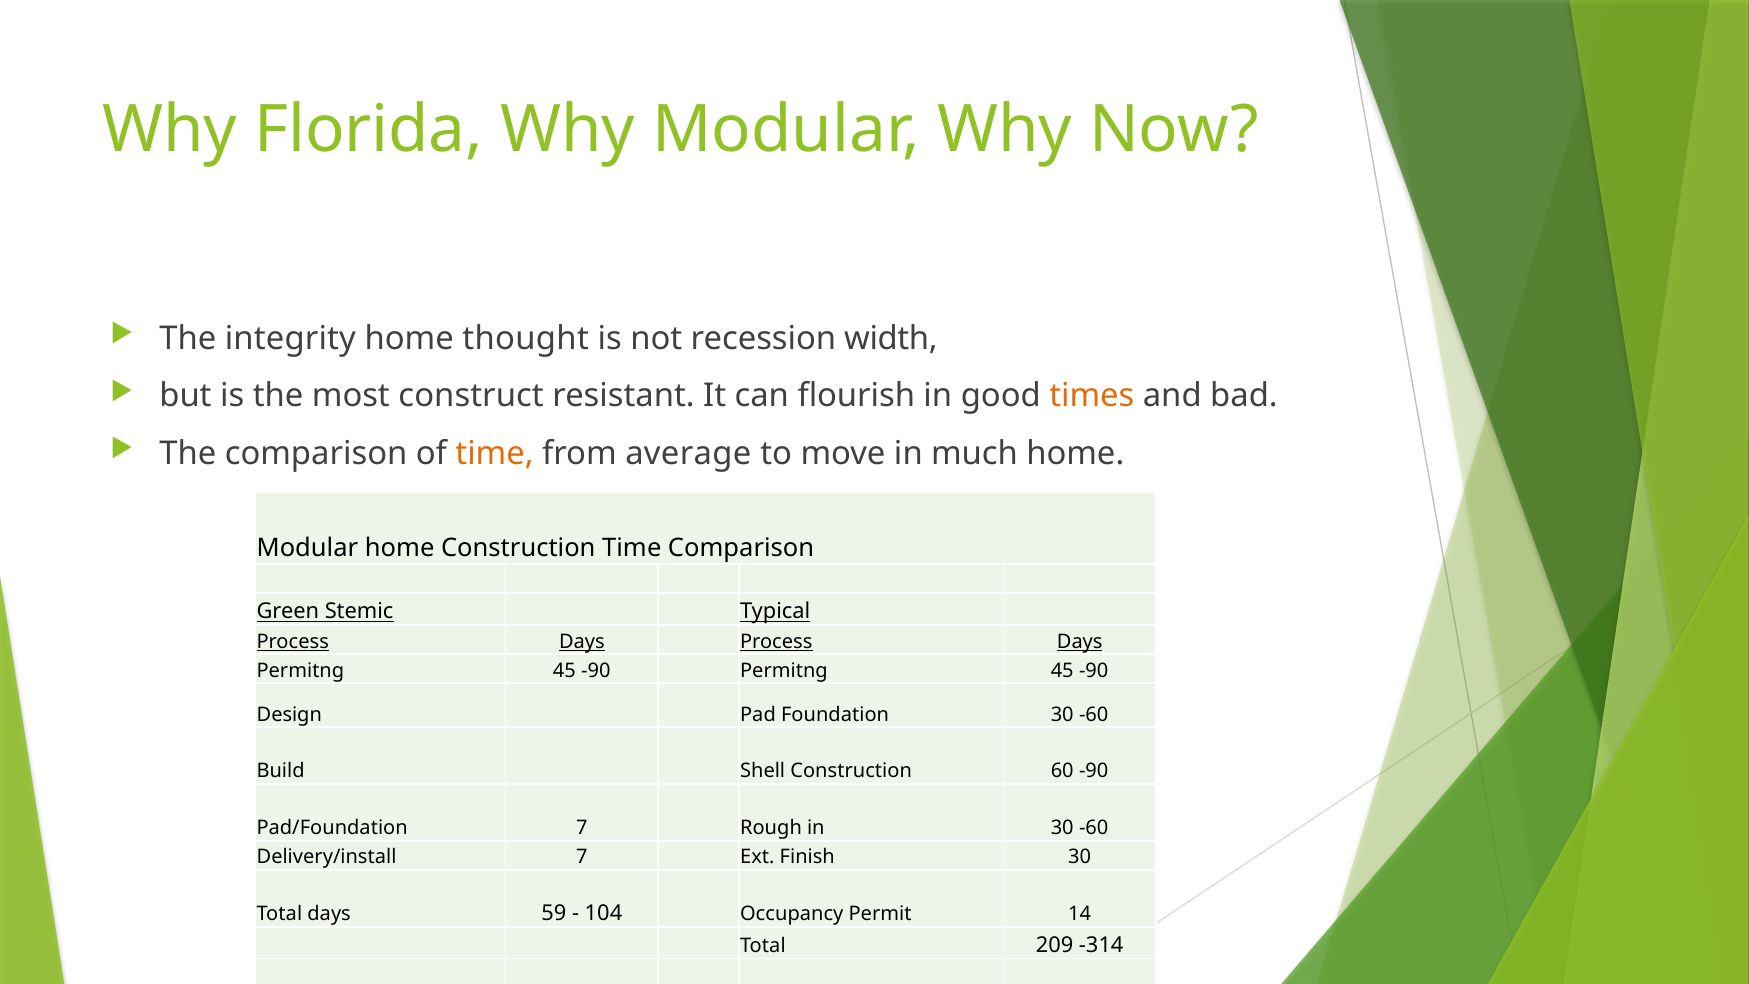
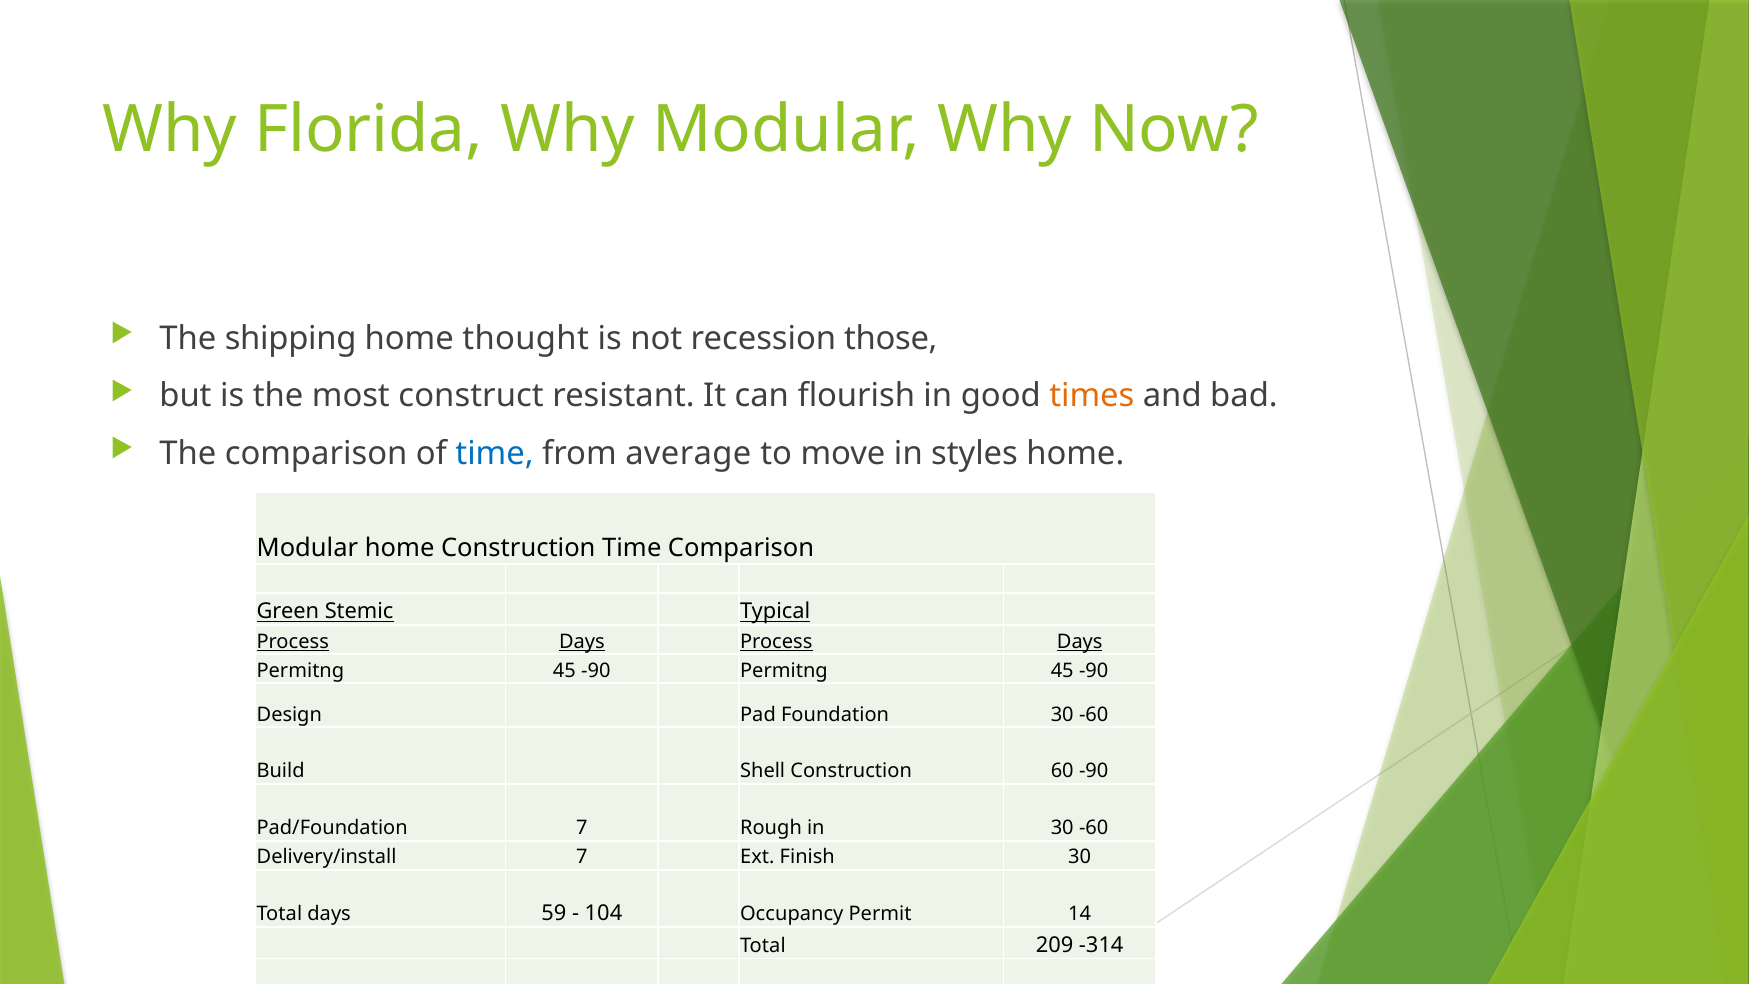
integrity: integrity -> shipping (291, 338)
width: width -> those (891, 338)
time colour: orange -> blue (495, 454)
much: much -> styles (974, 454)
